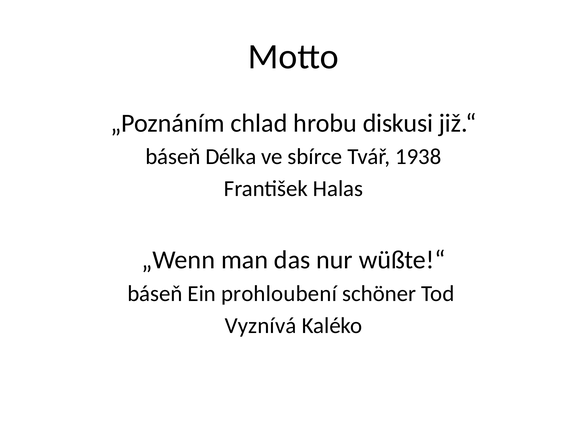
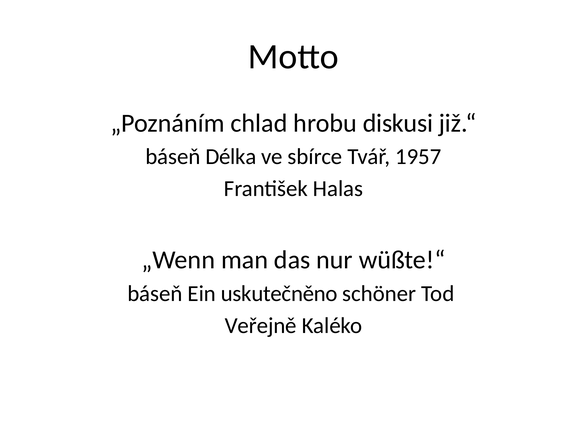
1938: 1938 -> 1957 (418, 157)
prohloubení: prohloubení -> uskutečněno (279, 294)
Vyznívá: Vyznívá -> Veřejně (261, 326)
